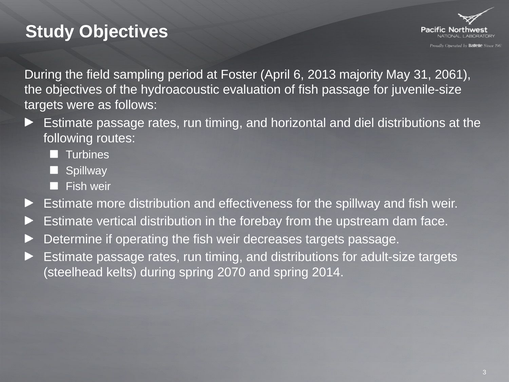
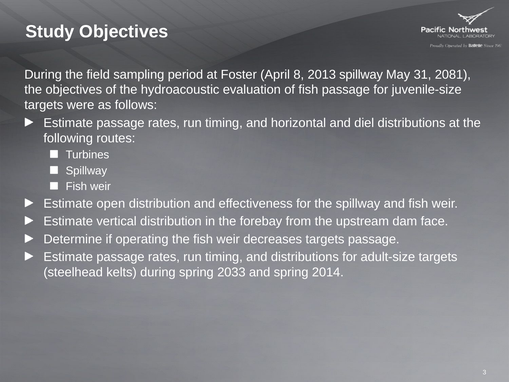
6: 6 -> 8 (299, 74)
2013 majority: majority -> spillway (361, 74)
2061: 2061 -> 2081 (453, 74)
more: more -> open (111, 203)
2070: 2070 -> 2033 (231, 272)
